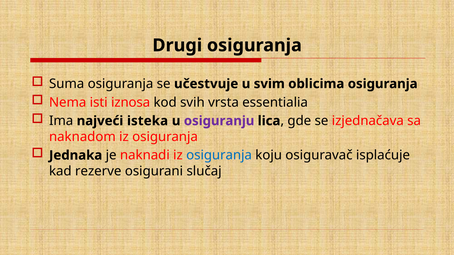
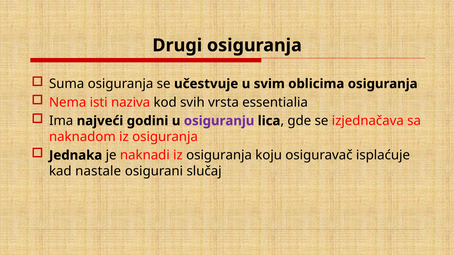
iznosa: iznosa -> naziva (131, 102)
isteka: isteka -> godini (148, 121)
osiguranja colour: blue -> black (219, 155)
rezerve: rezerve -> nastale (98, 171)
